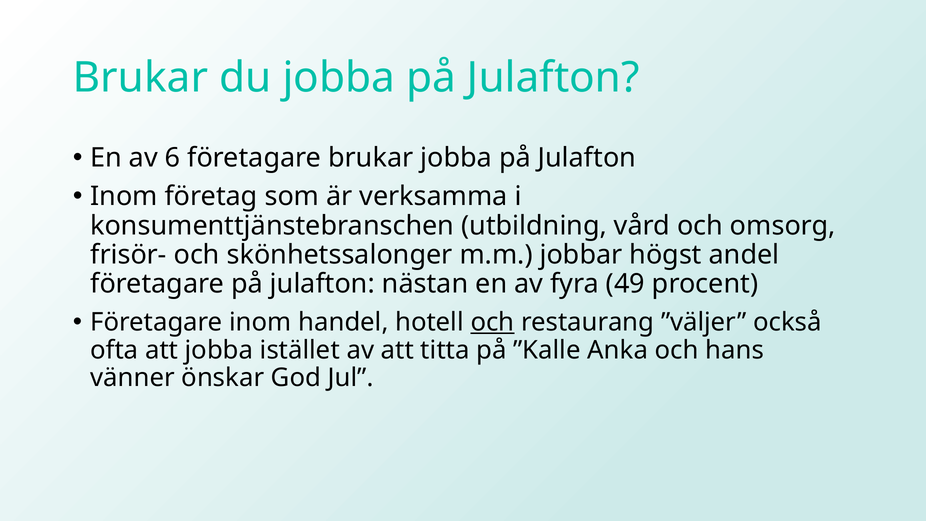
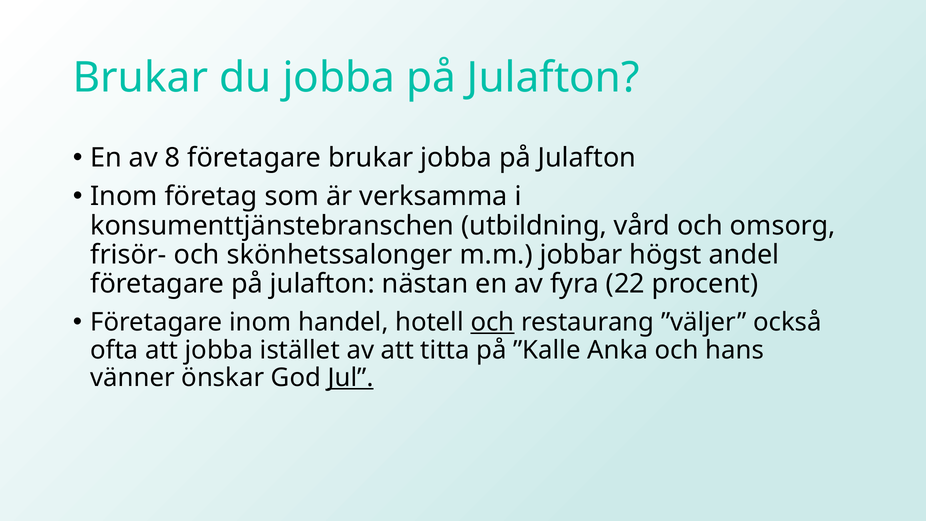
6: 6 -> 8 (173, 158)
49: 49 -> 22 (625, 284)
Jul underline: none -> present (351, 378)
